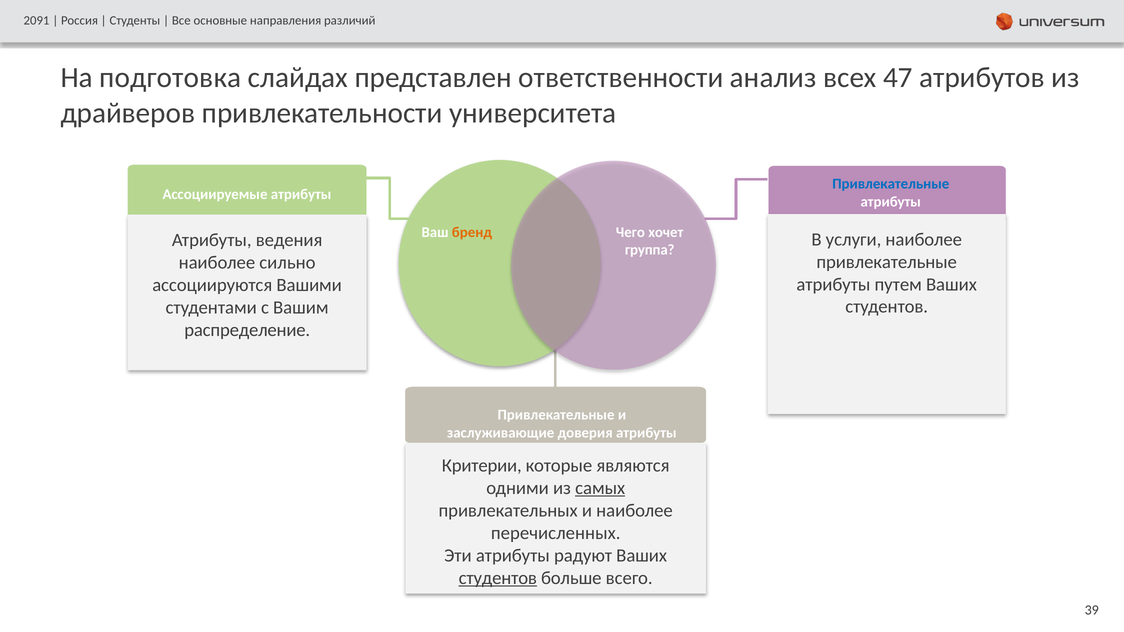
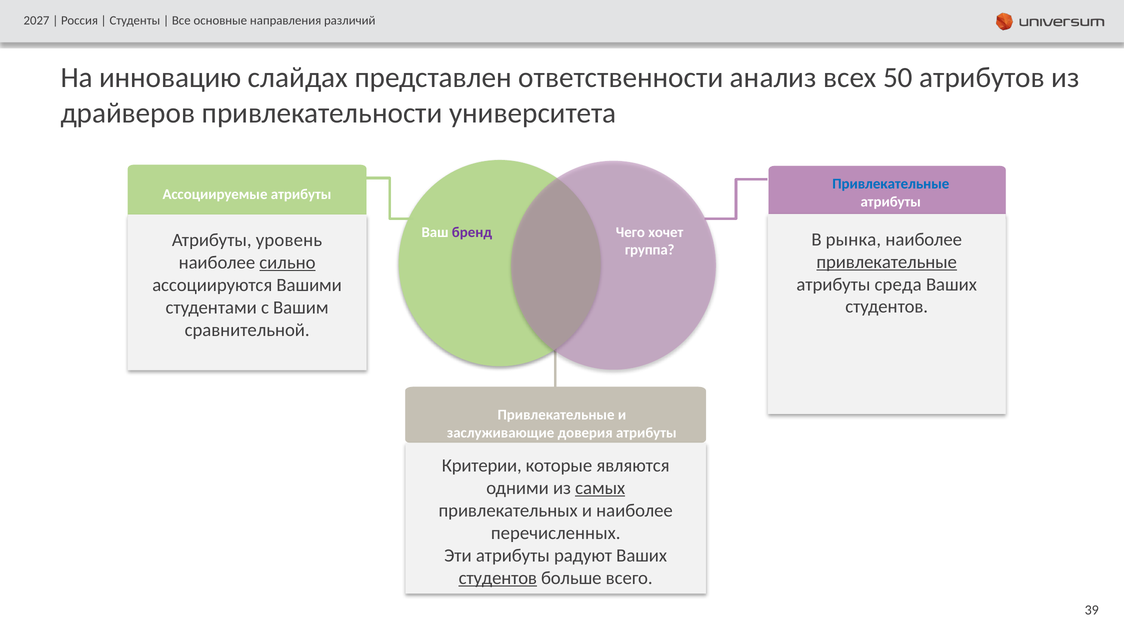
2091: 2091 -> 2027 (37, 20)
подготовка: подготовка -> инновацию (170, 78)
47: 47 -> 50 (898, 78)
бренд colour: orange -> purple (472, 232)
услуги: услуги -> рынка (853, 240)
ведения: ведения -> уровень (289, 240)
привлекательные underline: none -> present (887, 262)
сильно underline: none -> present (287, 263)
путем: путем -> среда (898, 284)
распределение: распределение -> сравнительной (247, 330)
